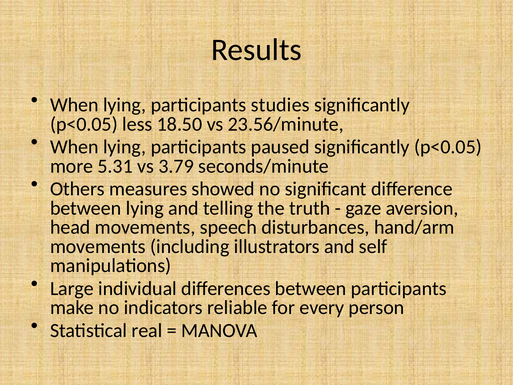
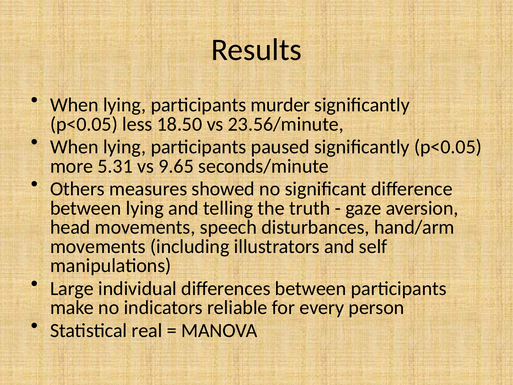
studies: studies -> murder (280, 105)
3.79: 3.79 -> 9.65 (176, 166)
